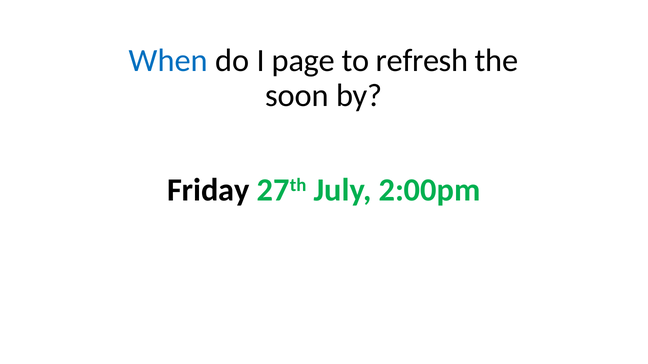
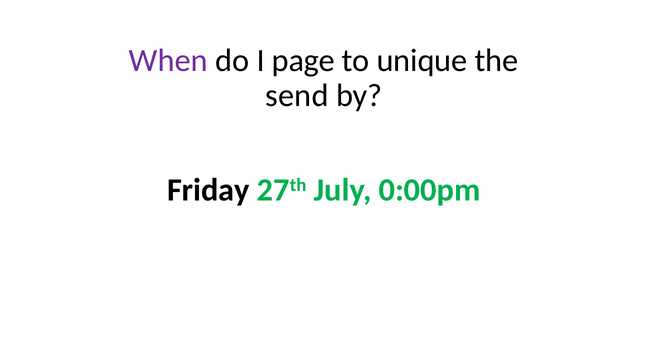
When colour: blue -> purple (168, 61)
refresh: refresh -> unique (422, 61)
soon: soon -> send (297, 96)
2:00pm: 2:00pm -> 0:00pm (430, 190)
